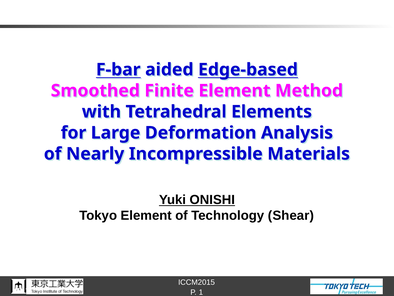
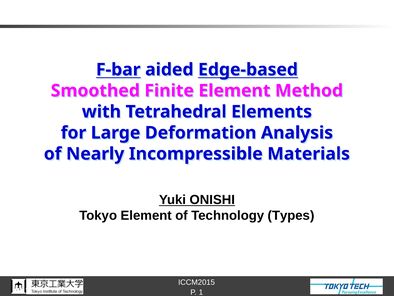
Shear: Shear -> Types (291, 215)
